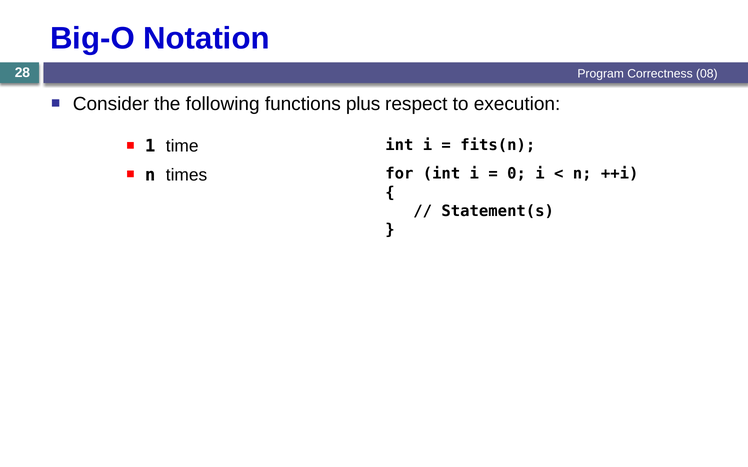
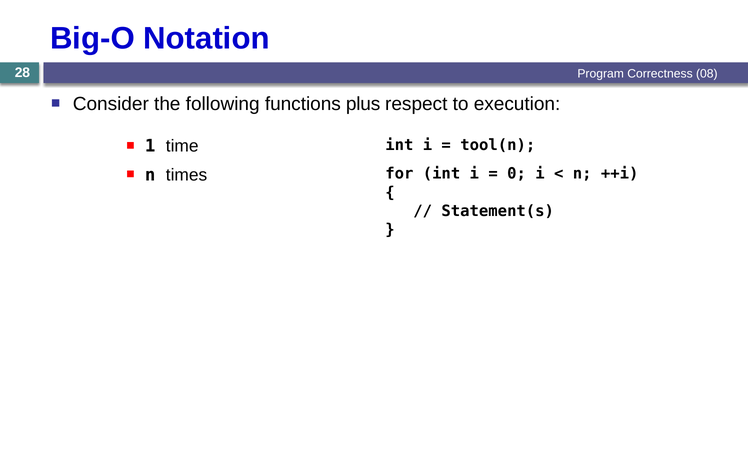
fits(n: fits(n -> tool(n (498, 145)
